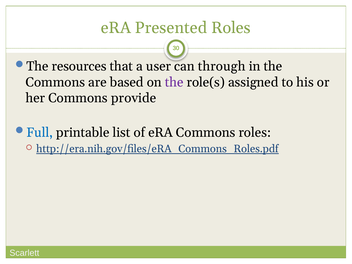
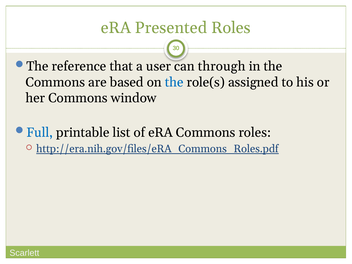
resources: resources -> reference (79, 66)
the colour: purple -> blue (174, 82)
provide: provide -> window (134, 98)
